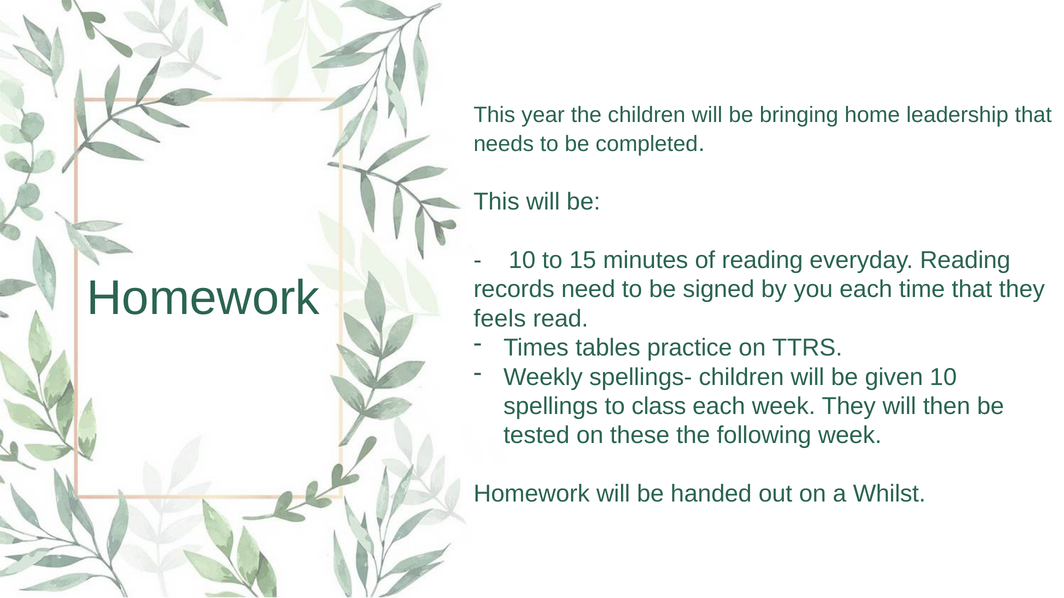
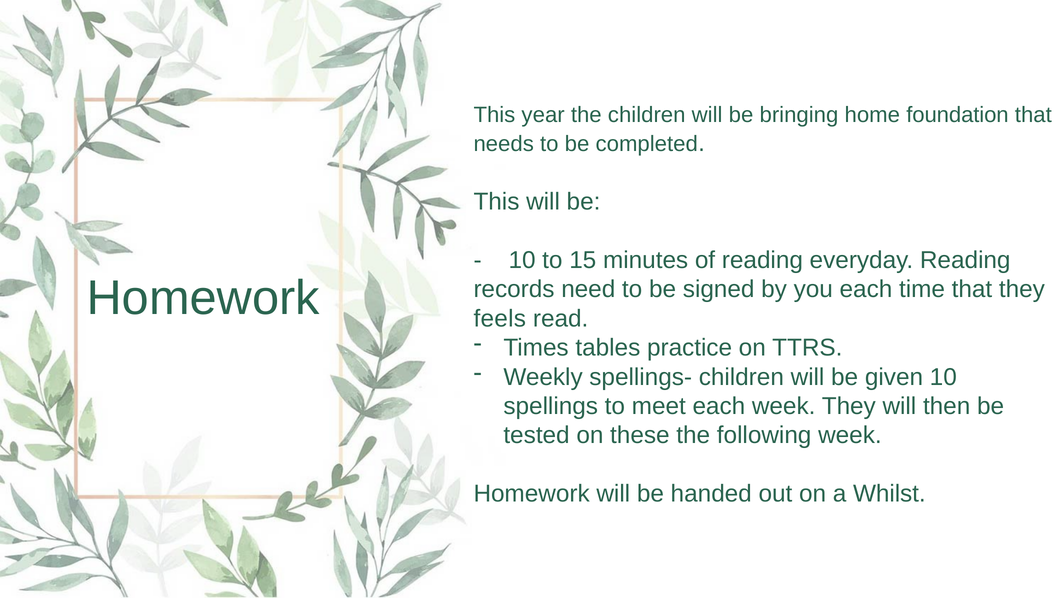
leadership: leadership -> foundation (958, 115)
class: class -> meet (659, 407)
